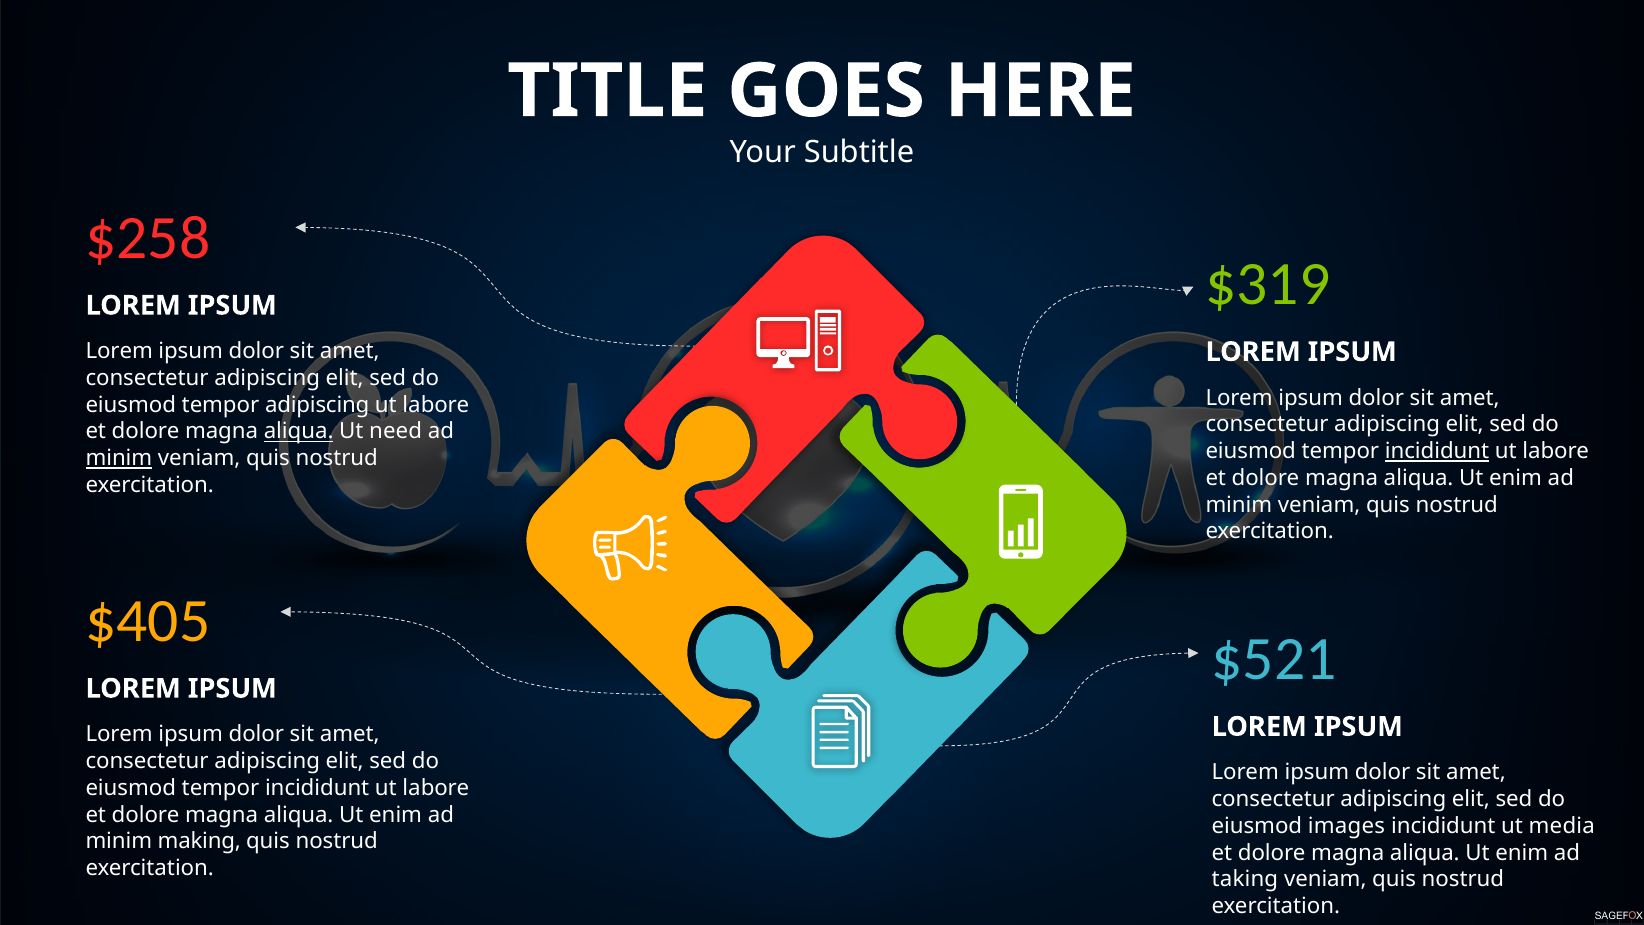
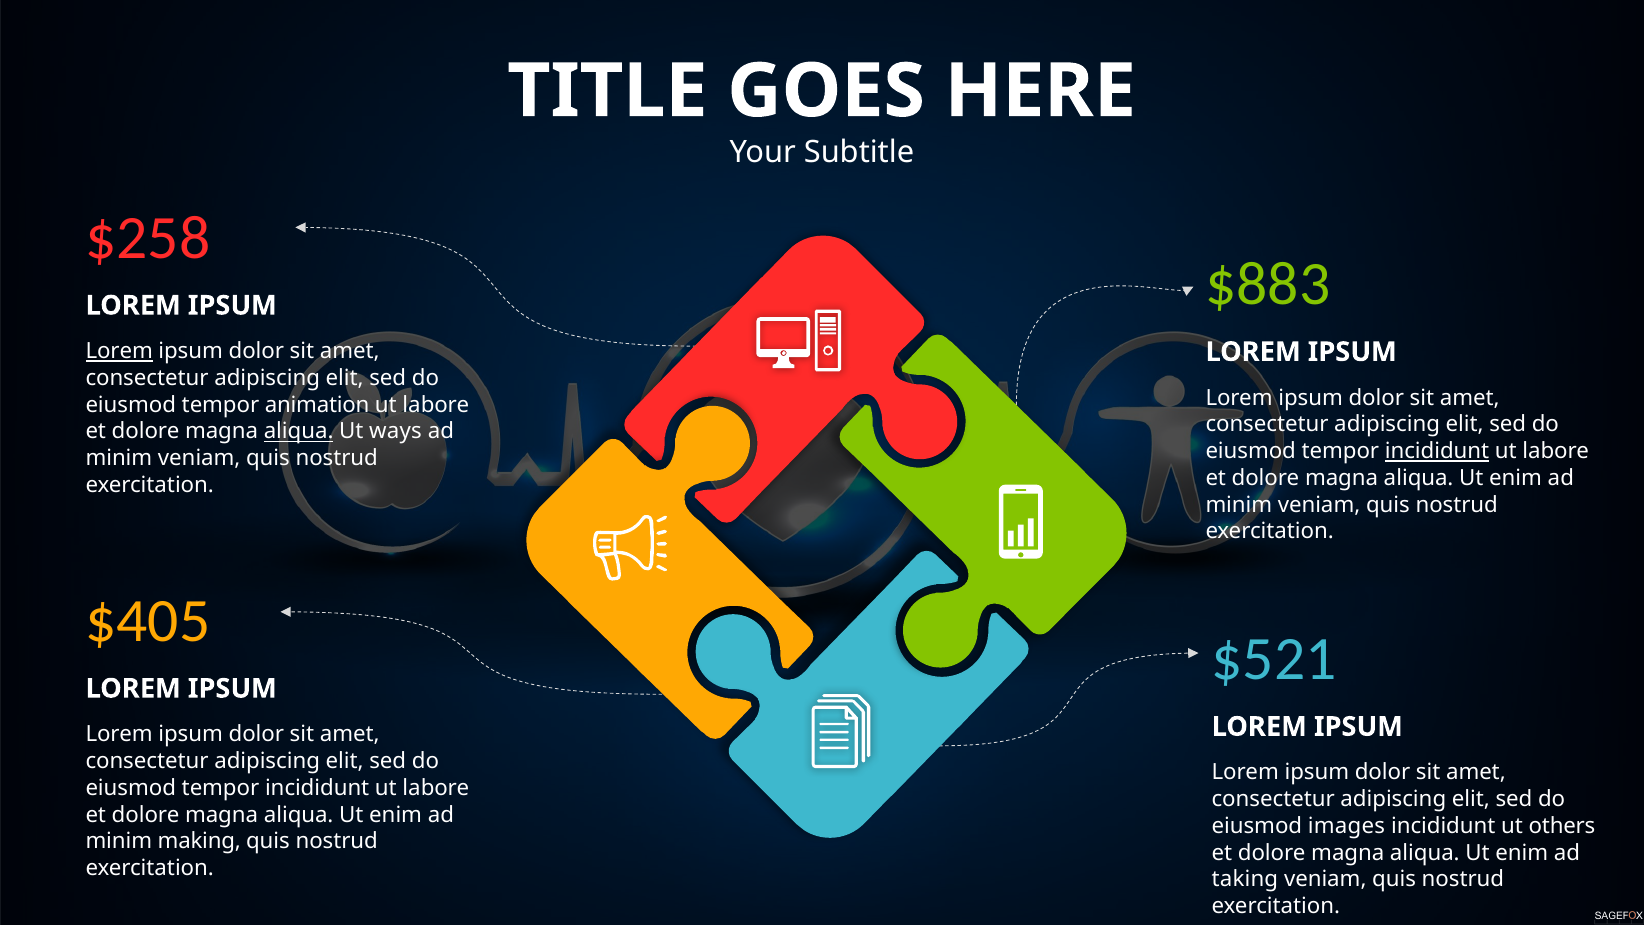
$319: $319 -> $883 (1268, 284)
Lorem underline: none -> present (119, 351)
tempor adipiscing: adipiscing -> animation (317, 405)
need: need -> ways (396, 432)
minim underline: present -> none (119, 458)
media: media -> others (1562, 826)
